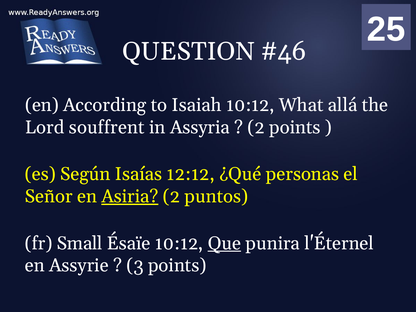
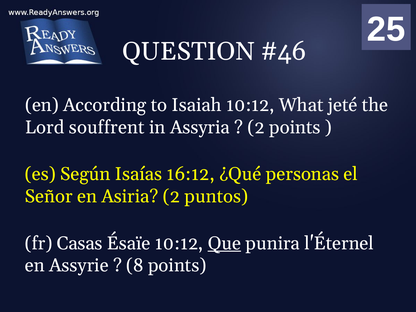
allá: allá -> jeté (343, 105)
12:12: 12:12 -> 16:12 (191, 174)
Asiria underline: present -> none (130, 196)
Small: Small -> Casas (80, 243)
3: 3 -> 8 (135, 265)
